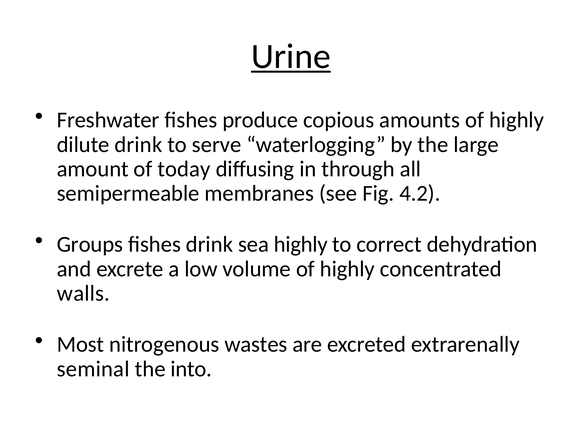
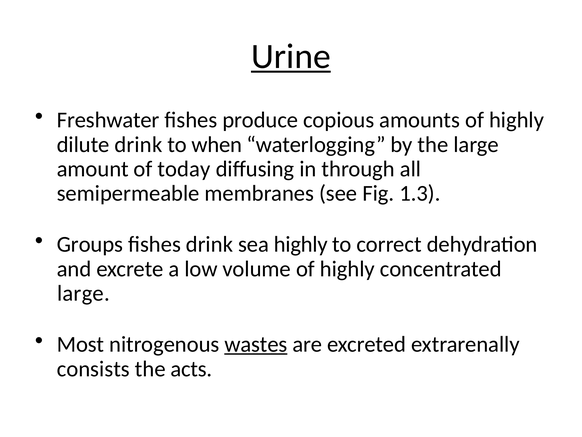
serve: serve -> when (217, 144)
4.2: 4.2 -> 1.3 (420, 193)
walls: walls -> large (83, 293)
wastes underline: none -> present (256, 344)
seminal: seminal -> consists (93, 368)
into: into -> acts (191, 368)
